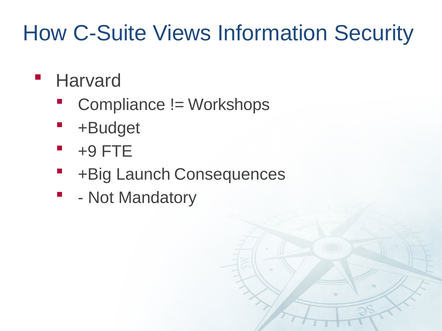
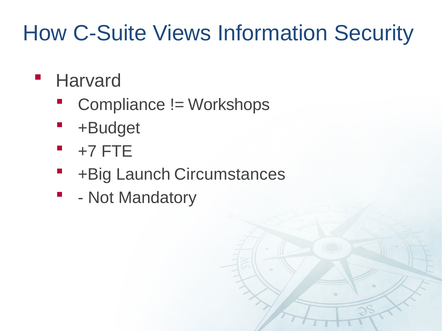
+9: +9 -> +7 (87, 151)
Consequences: Consequences -> Circumstances (230, 175)
